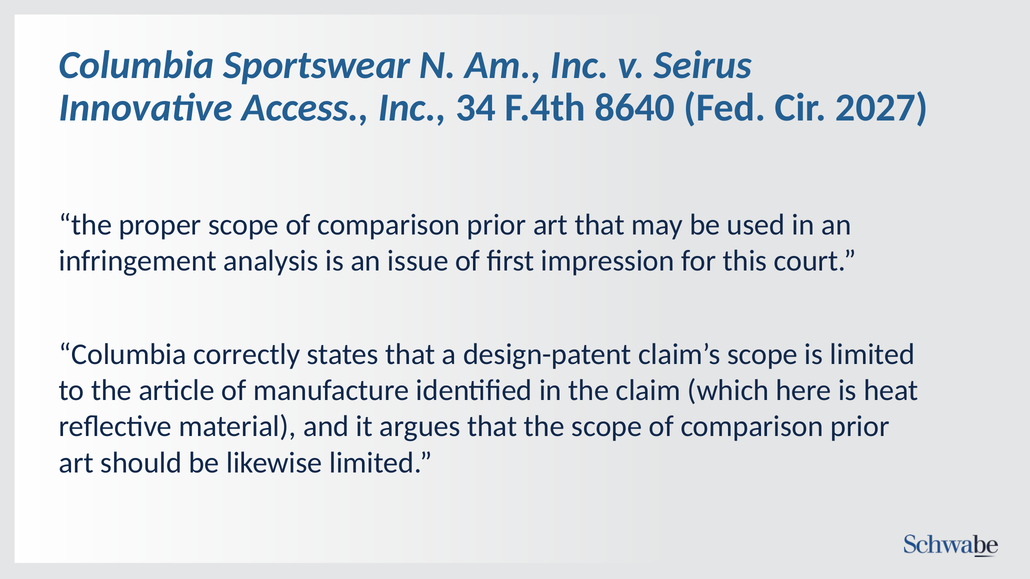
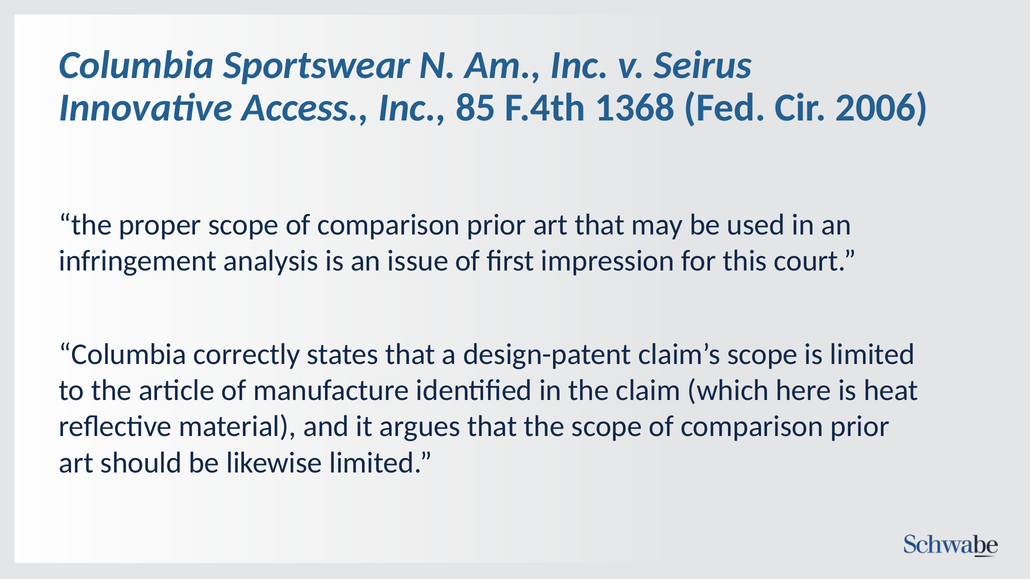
34: 34 -> 85 (476, 108)
8640: 8640 -> 1368 (635, 108)
2027: 2027 -> 2006 (882, 108)
